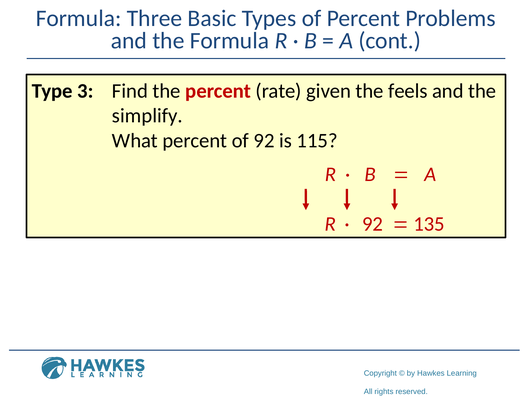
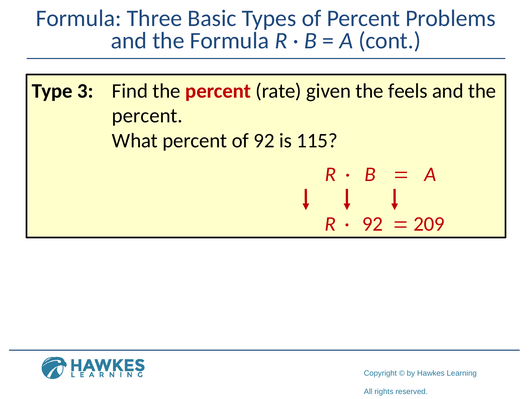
simplify: simplify -> percent (147, 116)
135: 135 -> 209 (429, 224)
